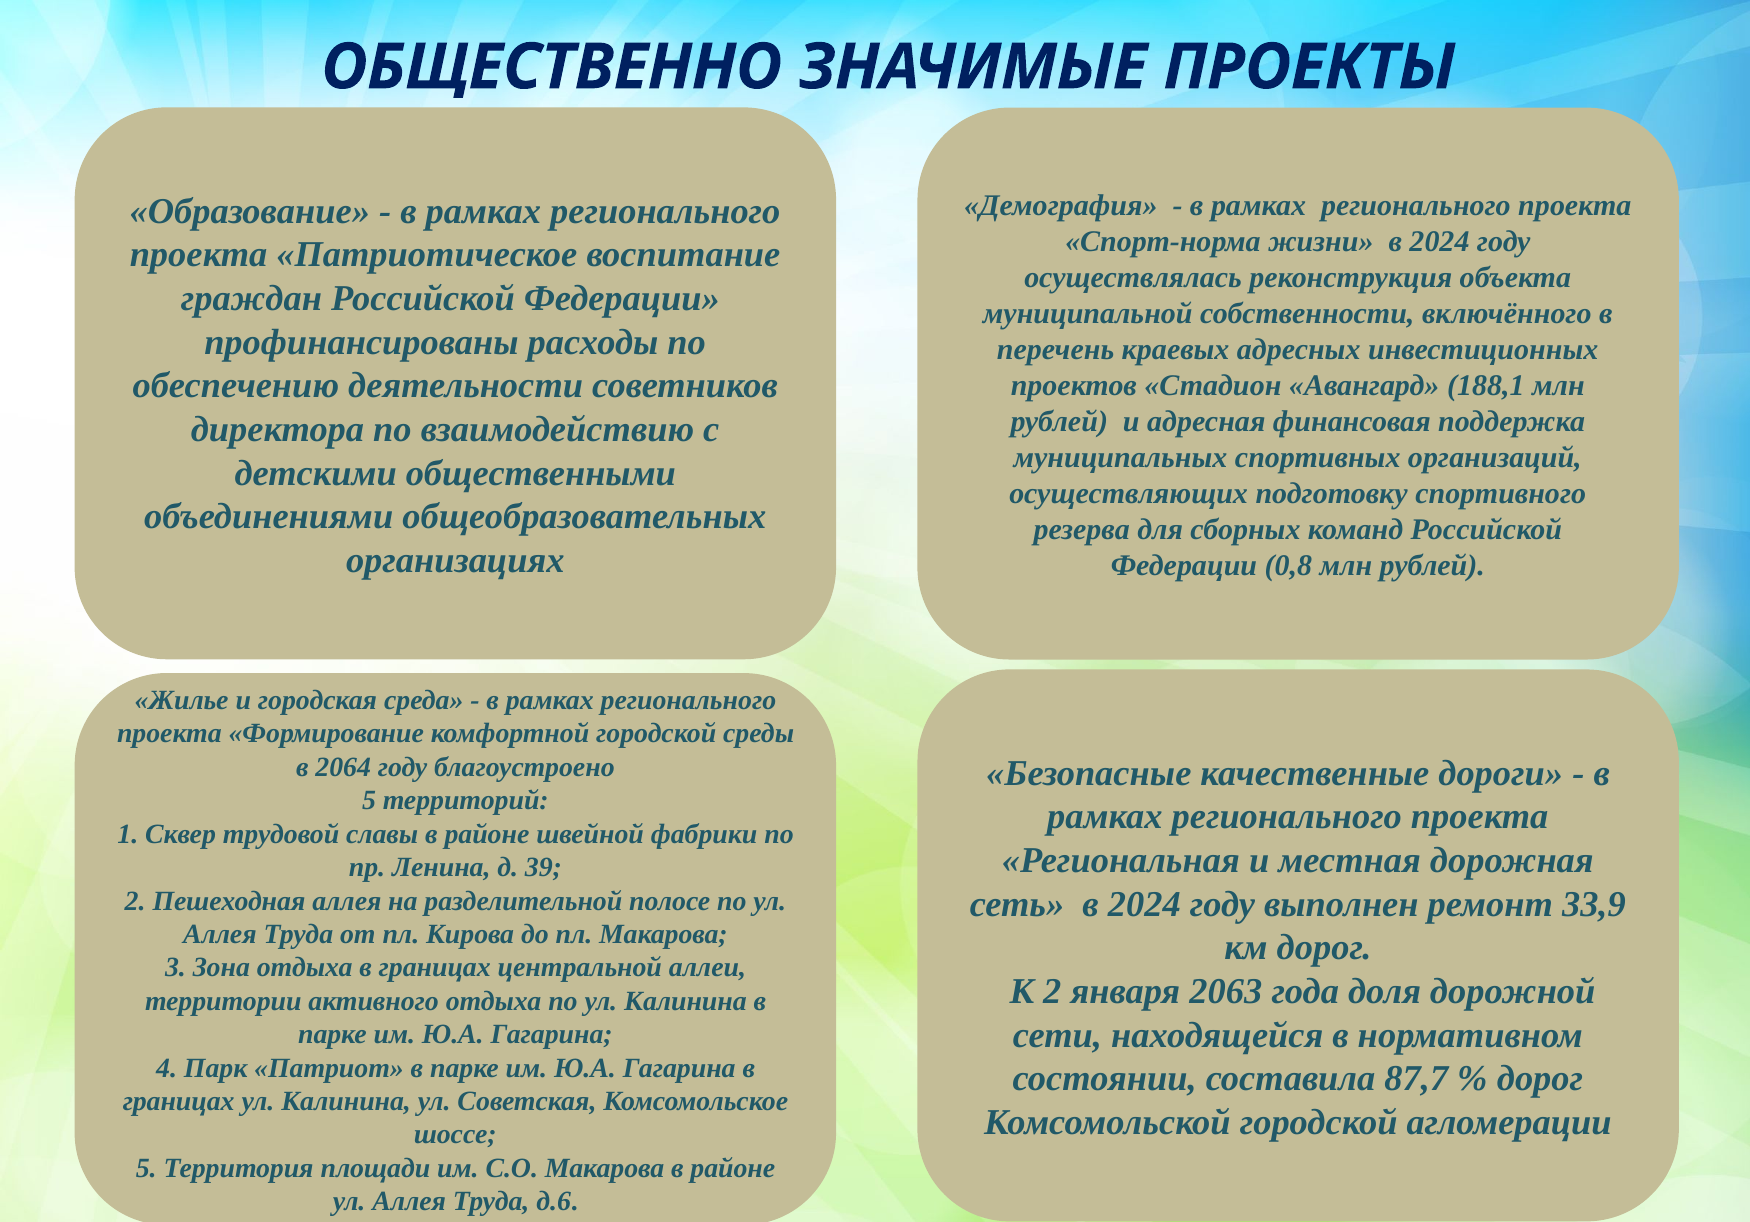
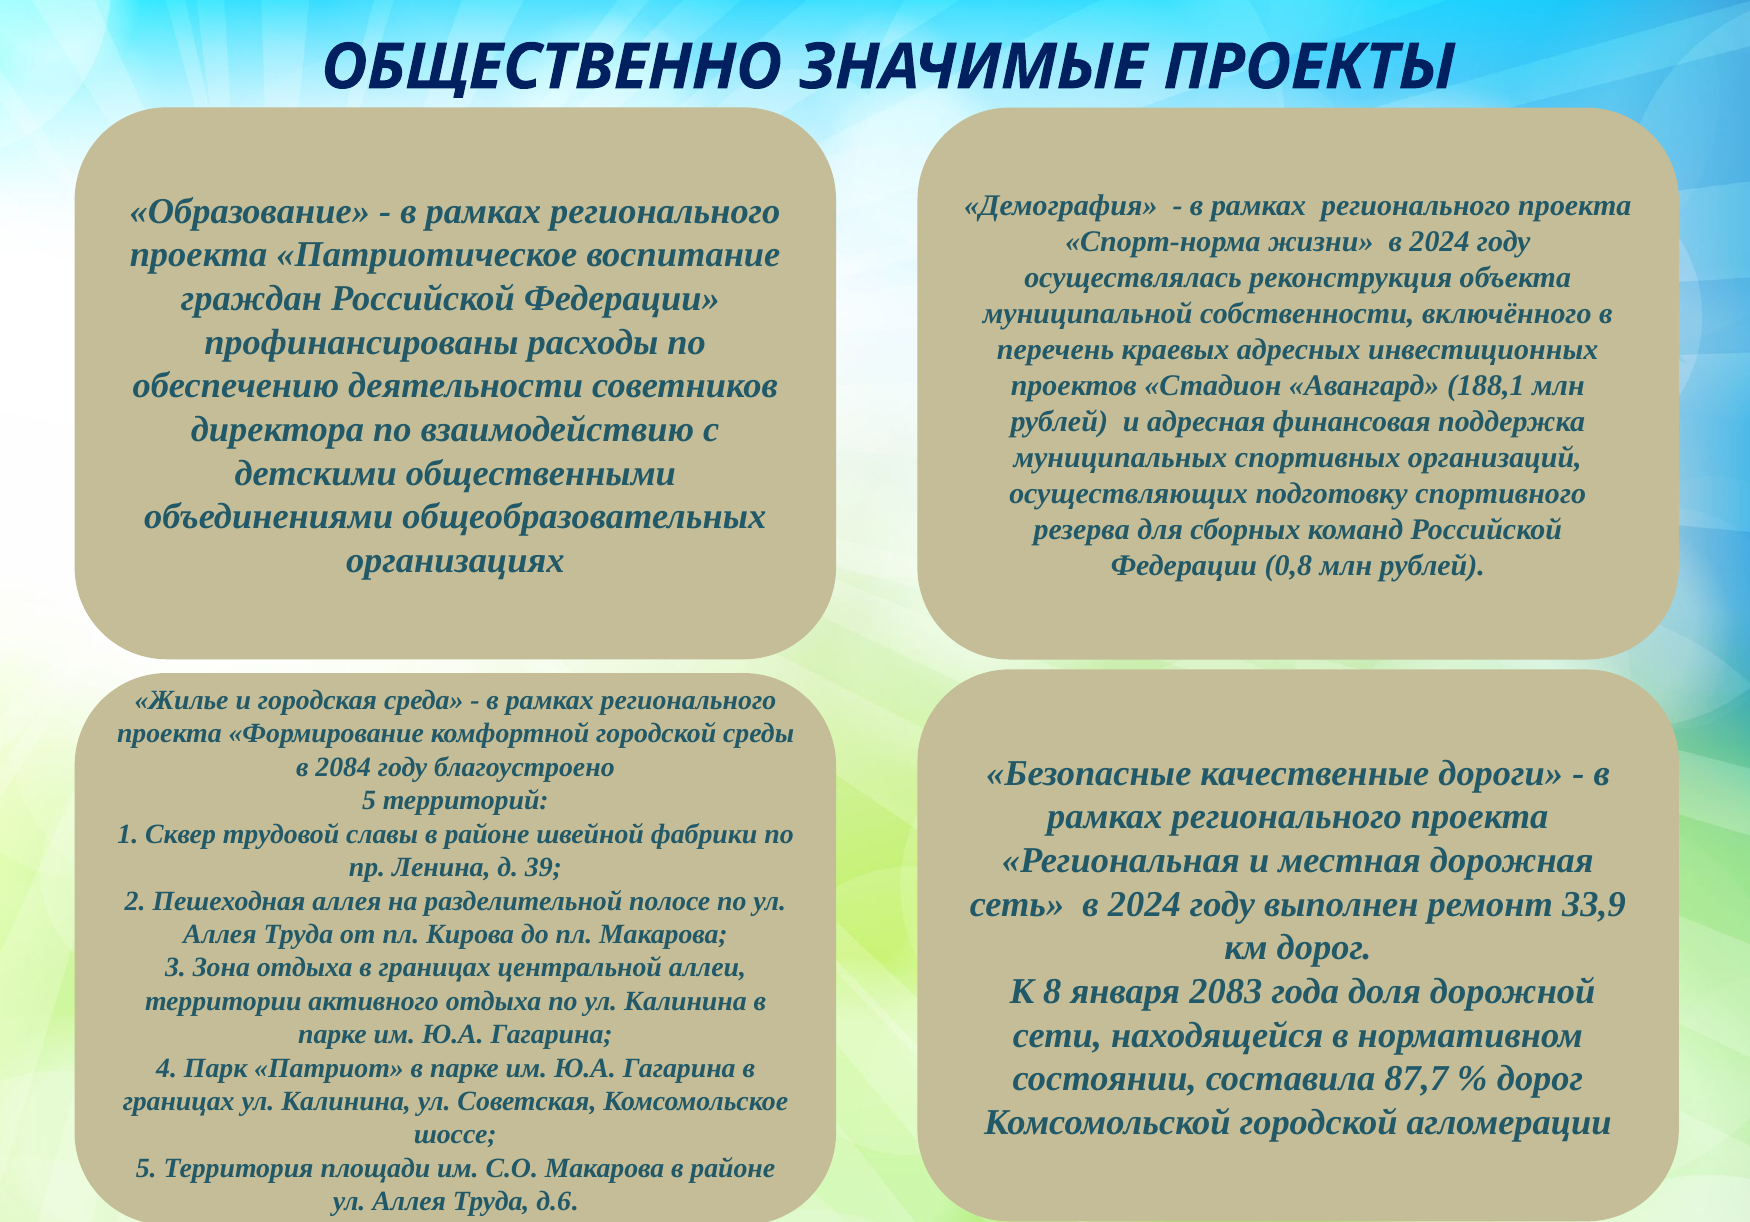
2064: 2064 -> 2084 (343, 768)
К 2: 2 -> 8 (1052, 992)
2063: 2063 -> 2083 (1226, 992)
